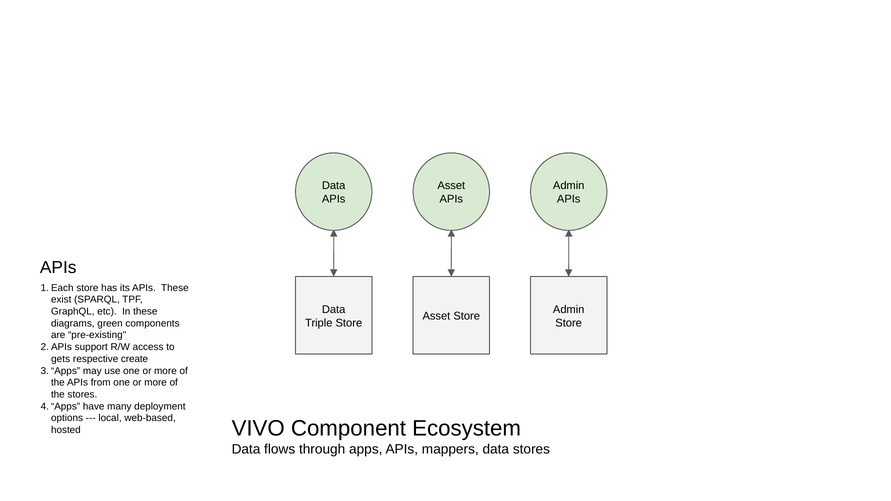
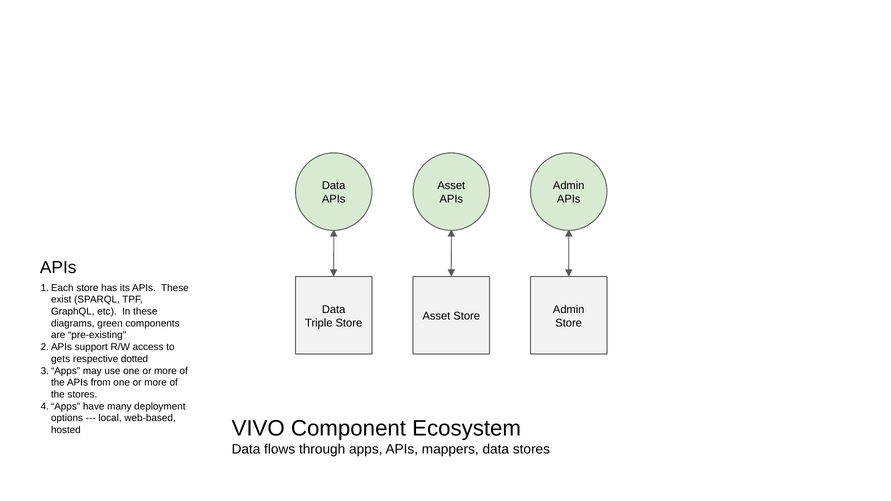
create: create -> dotted (135, 359)
